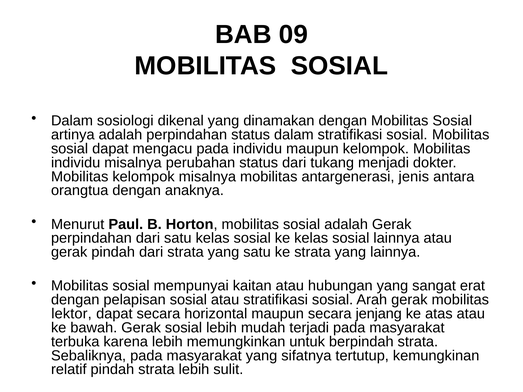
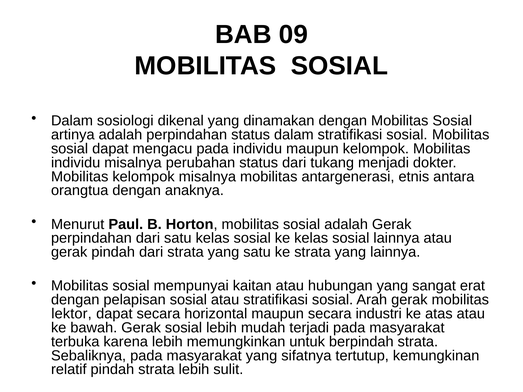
jenis: jenis -> etnis (414, 177)
jenjang: jenjang -> industri (379, 314)
